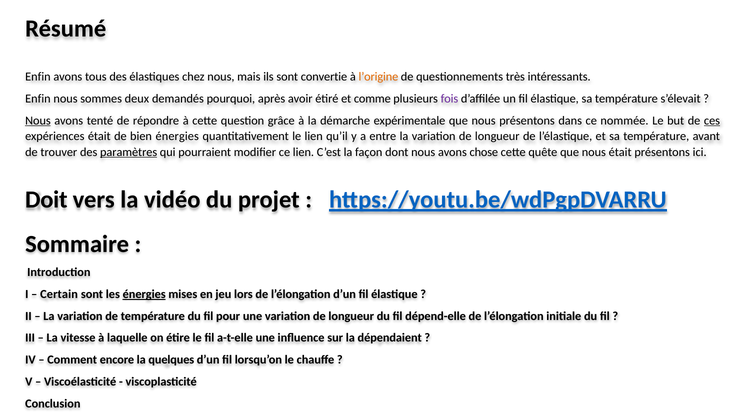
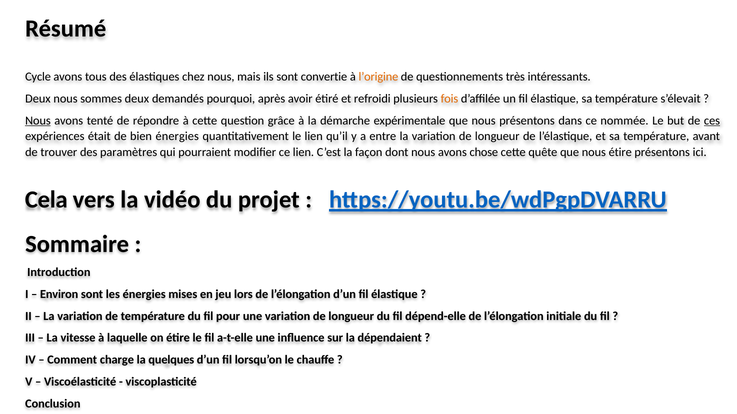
Enfin: Enfin -> Cycle (38, 77)
Enfin: Enfin -> Deux (38, 99)
comme: comme -> refroidi (372, 99)
fois colour: purple -> orange (449, 99)
paramètres underline: present -> none (129, 152)
nous était: était -> étire (620, 152)
Doit: Doit -> Cela (46, 200)
Certain: Certain -> Environ (59, 295)
énergies underline: present -> none (144, 295)
encore: encore -> charge (117, 360)
